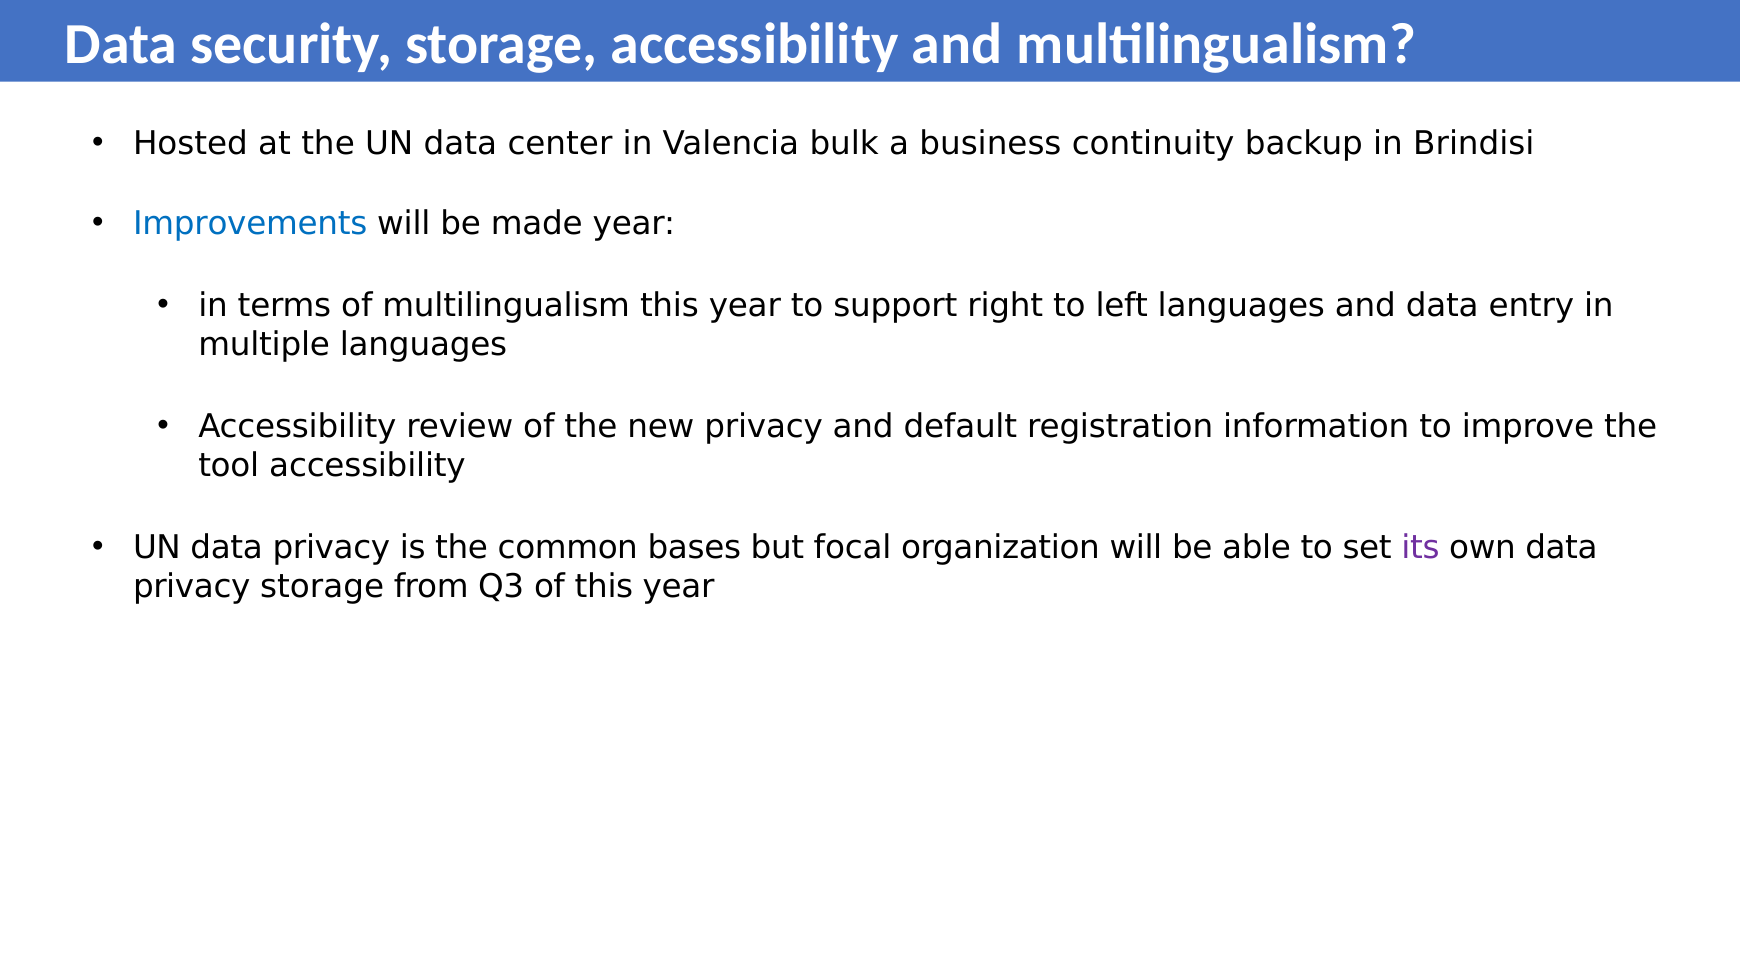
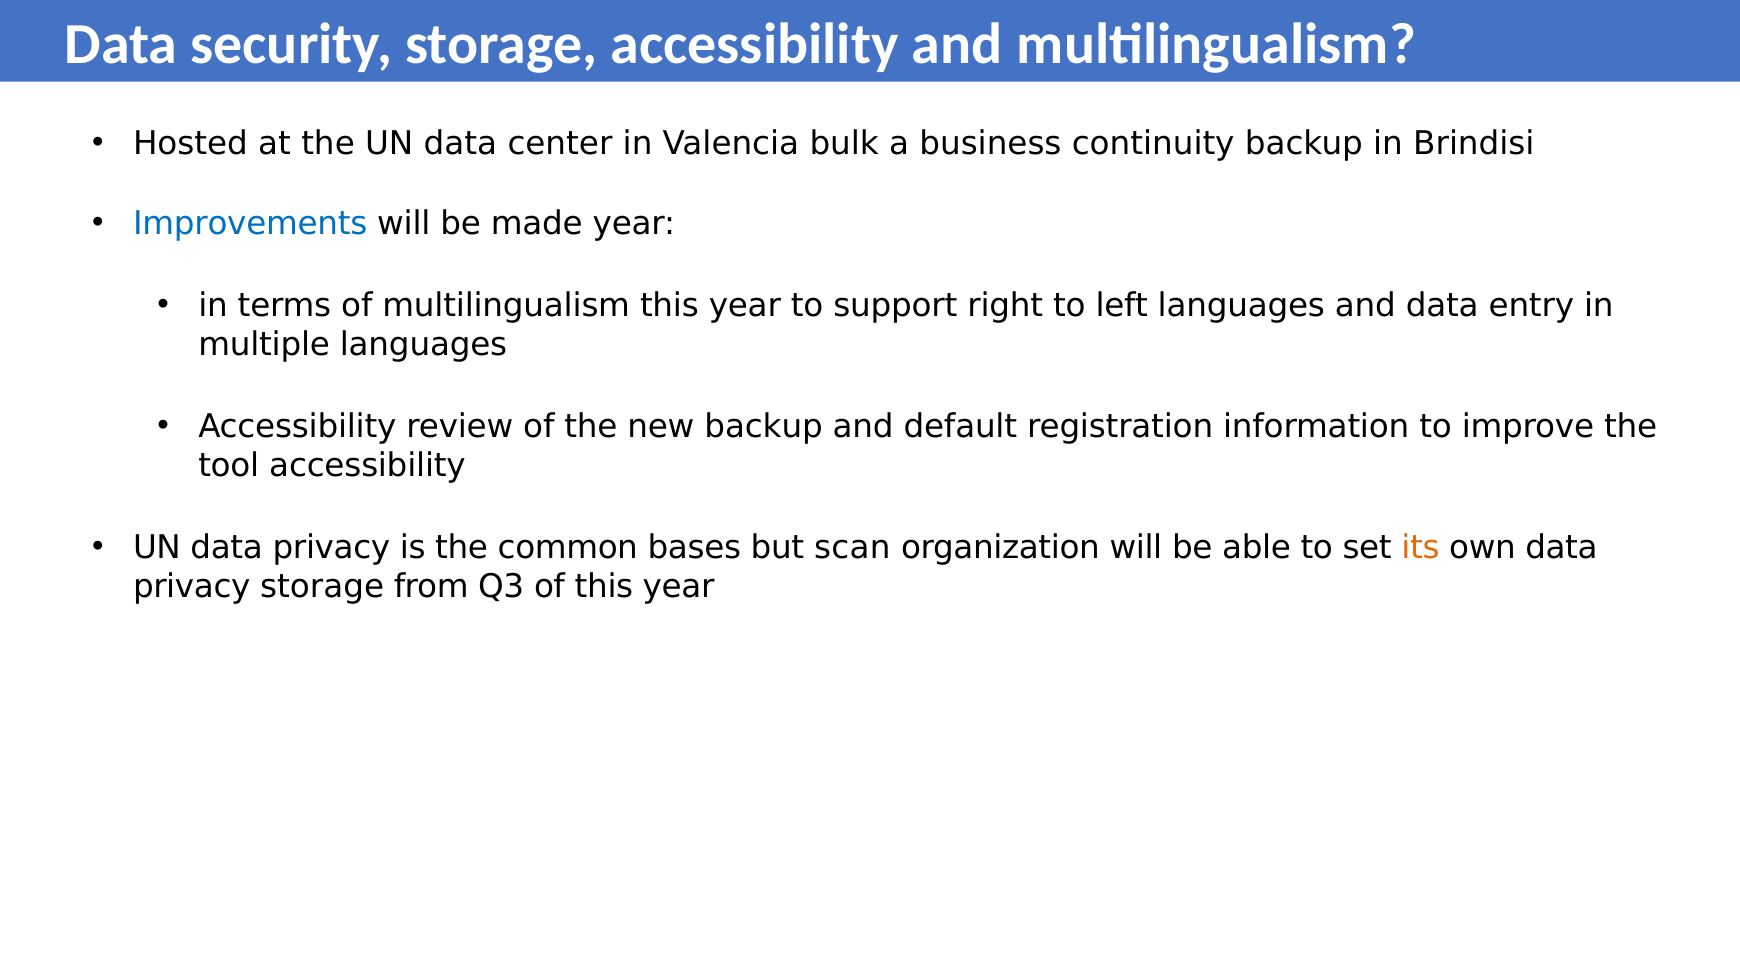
new privacy: privacy -> backup (764, 427)
focal: focal -> scan (852, 548)
its colour: purple -> orange (1421, 548)
